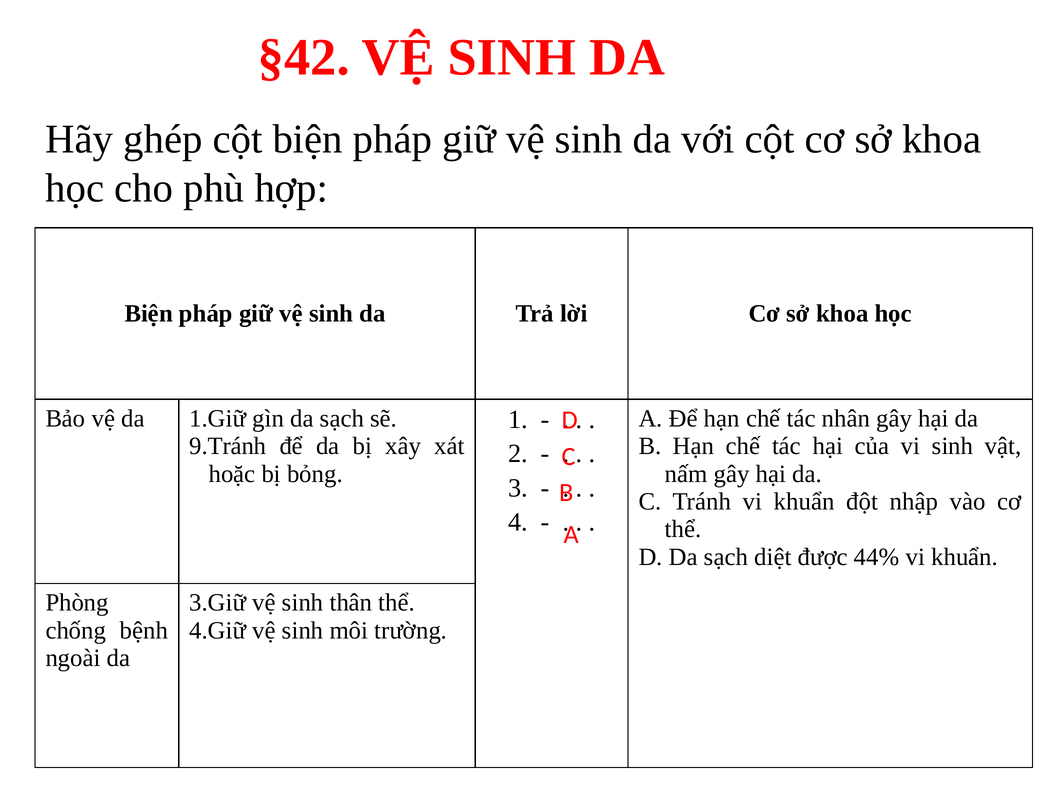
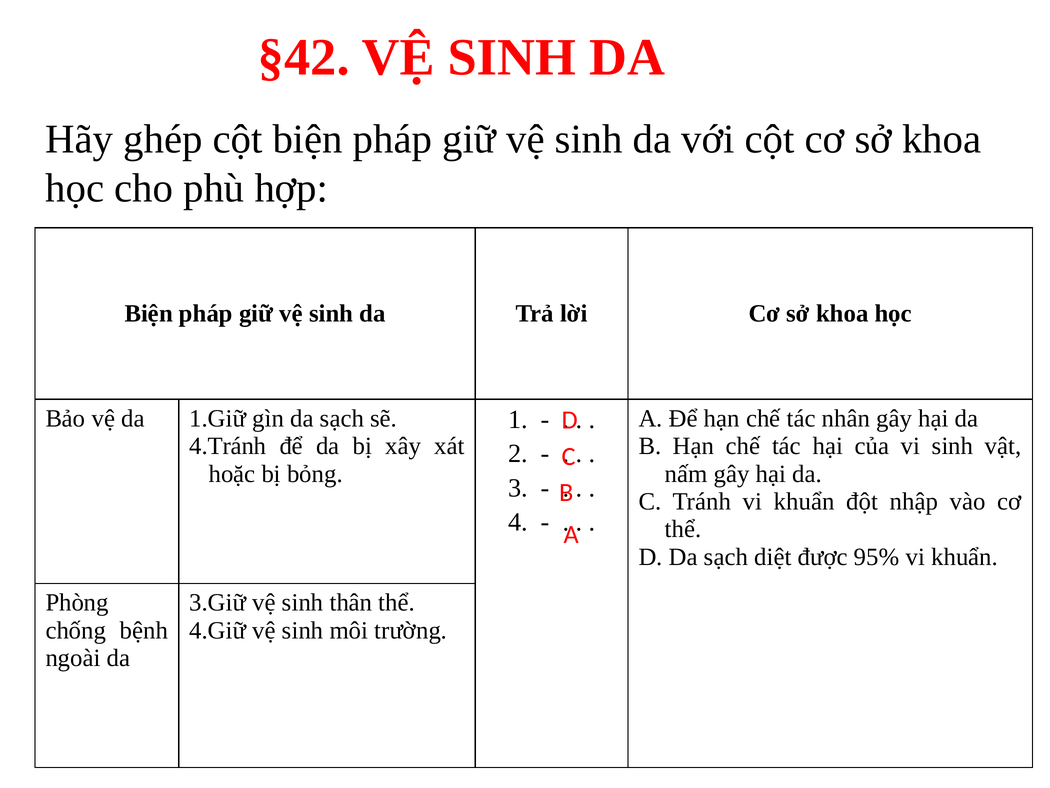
9.Tránh: 9.Tránh -> 4.Tránh (228, 446)
44%: 44% -> 95% (877, 557)
